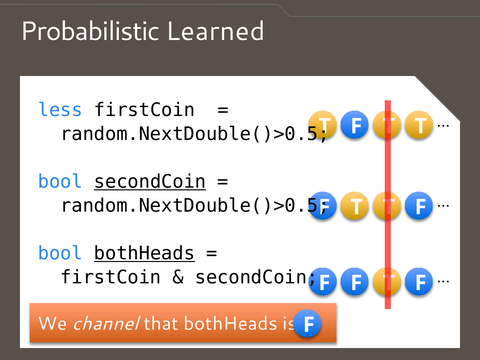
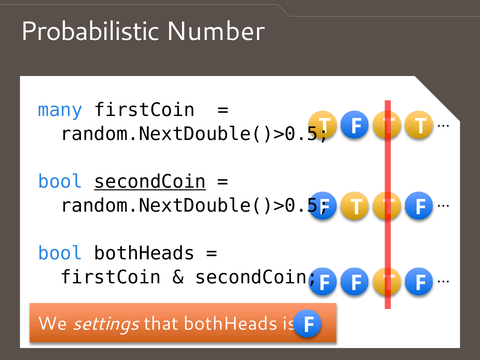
Learned: Learned -> Number (215, 31)
less: less -> many (60, 110)
bothHeads underline: present -> none (144, 253)
channel: channel -> settings (106, 324)
